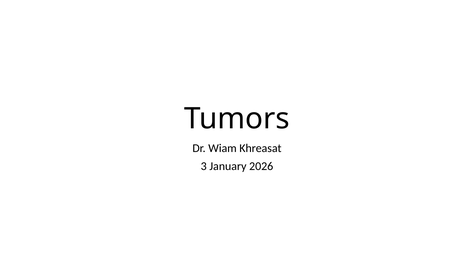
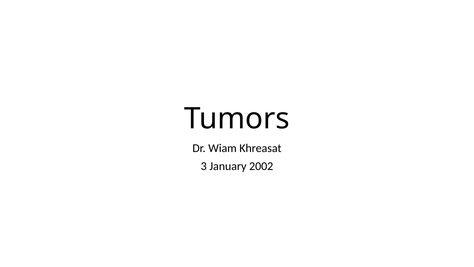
2026: 2026 -> 2002 (261, 166)
